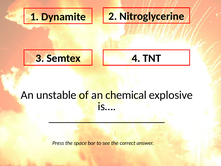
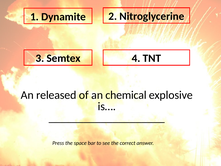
unstable: unstable -> released (56, 95)
